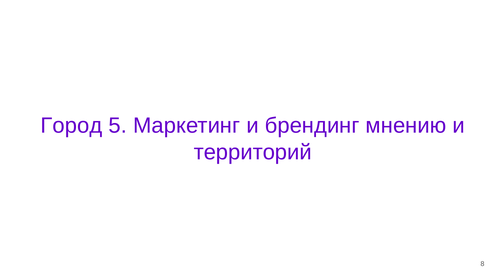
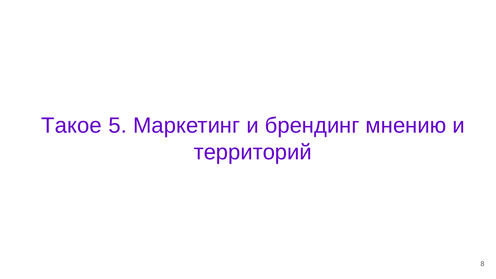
Город: Город -> Такое (71, 126)
